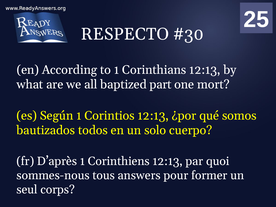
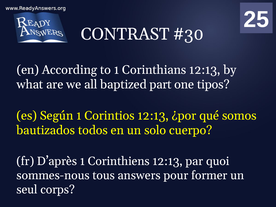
RESPECTO: RESPECTO -> CONTRAST (125, 34)
mort: mort -> tipos (213, 85)
